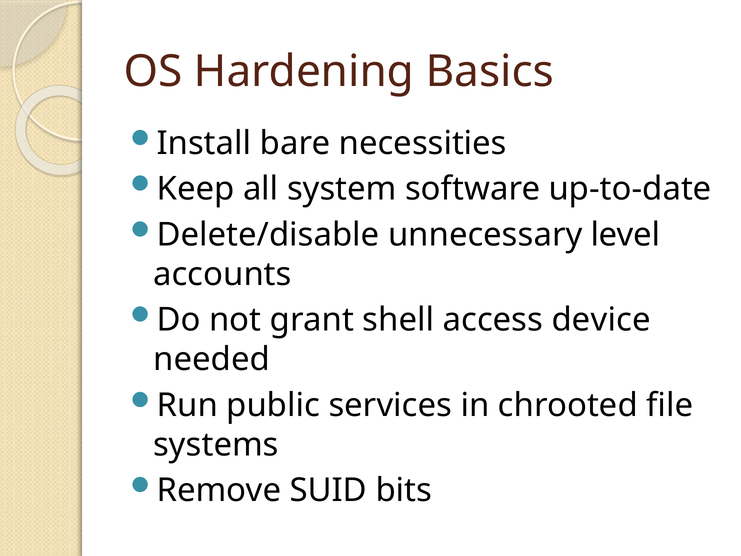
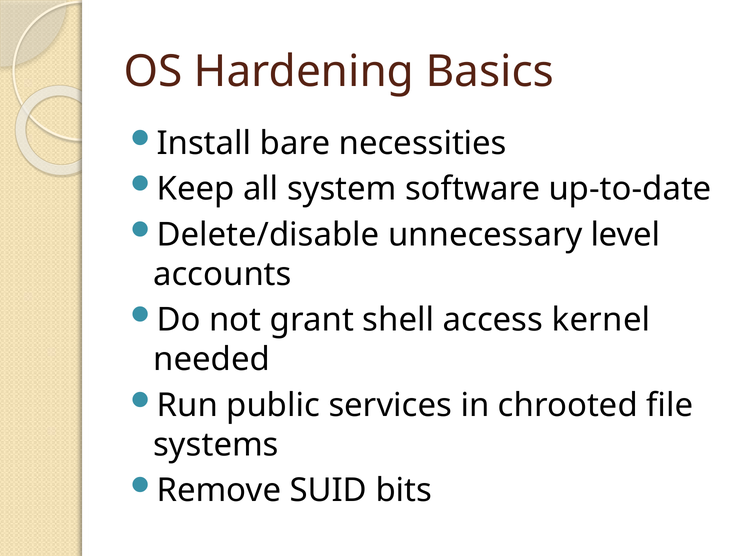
device: device -> kernel (601, 320)
